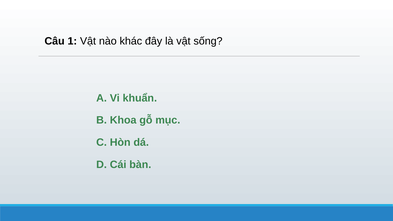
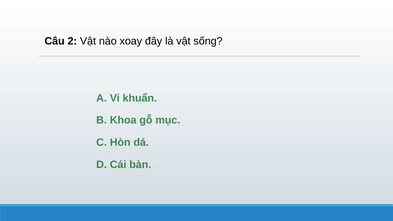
1: 1 -> 2 (72, 41)
khác: khác -> xoay (131, 41)
